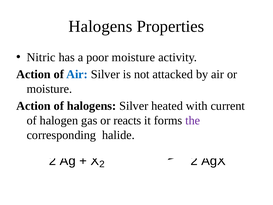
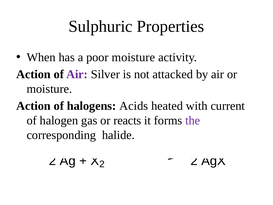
Halogens: Halogens -> Sulphuric (101, 26)
Nitric: Nitric -> When (41, 57)
Air colour: blue -> purple (77, 74)
halogens Silver: Silver -> Acids (134, 106)
